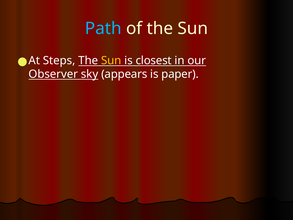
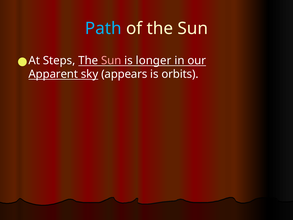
Sun colour: yellow -> pink (111, 60)
closest: closest -> longer (154, 60)
Observer: Observer -> Apparent (53, 74)
paper: paper -> orbits (180, 74)
